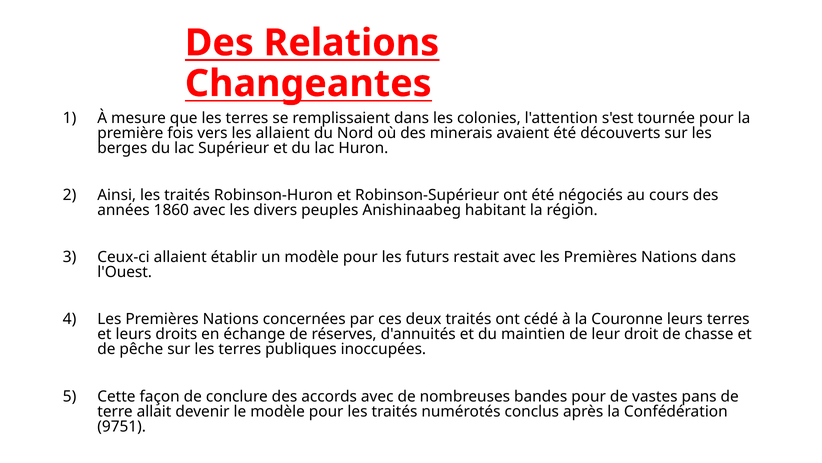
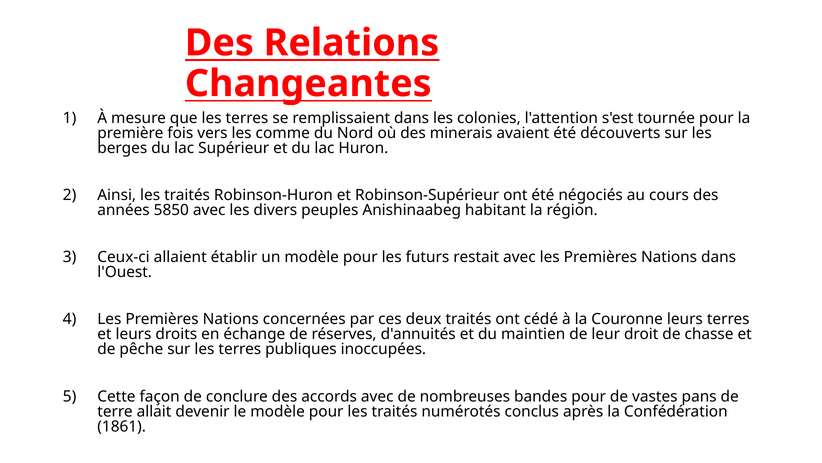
les allaient: allaient -> comme (283, 133)
1860: 1860 -> 5850 (171, 210)
9751: 9751 -> 1861 (122, 426)
